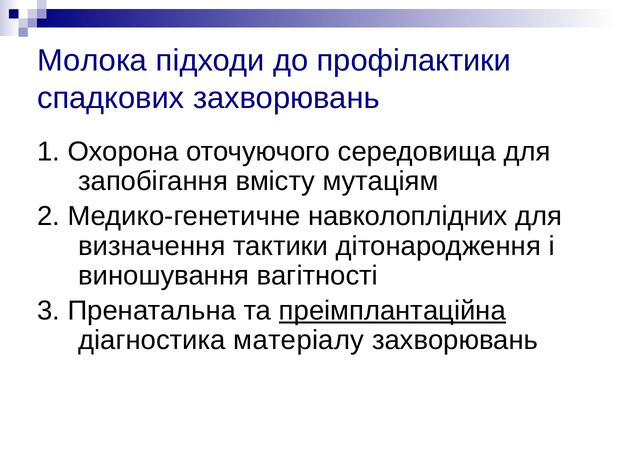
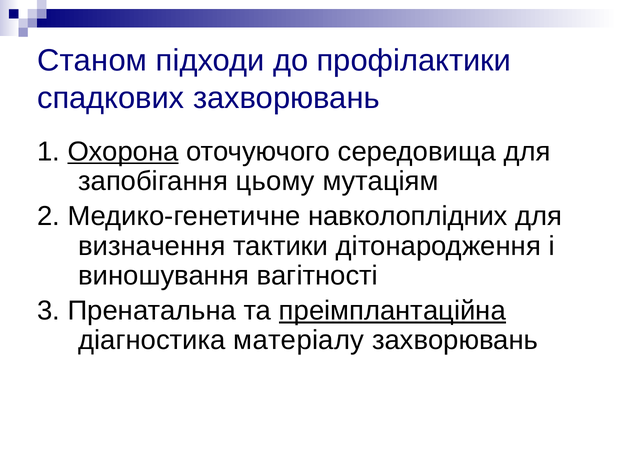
Молока: Молока -> Станом (92, 61)
Охорона underline: none -> present (123, 152)
вмісту: вмісту -> цьому (275, 181)
